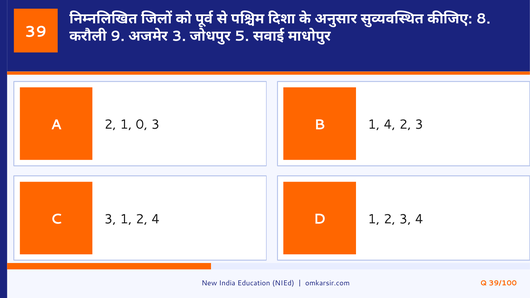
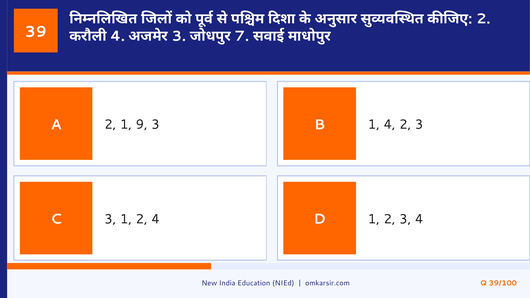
8: 8 -> 2 (483, 19)
9: 9 -> 4 (118, 36)
5: 5 -> 7 (242, 36)
0: 0 -> 9 (142, 125)
